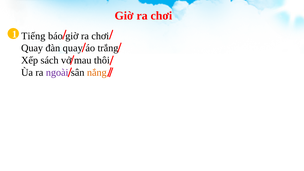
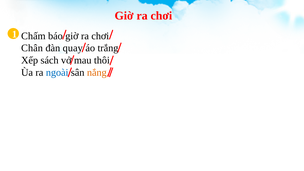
Tiếng: Tiếng -> Chấm (33, 36)
Quay: Quay -> Chân (32, 48)
ngoài colour: purple -> blue (57, 72)
